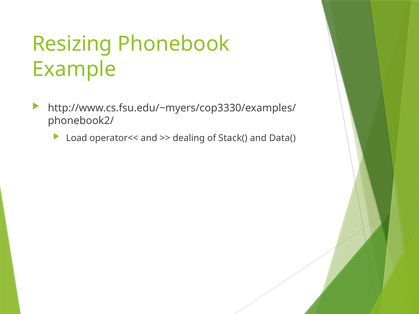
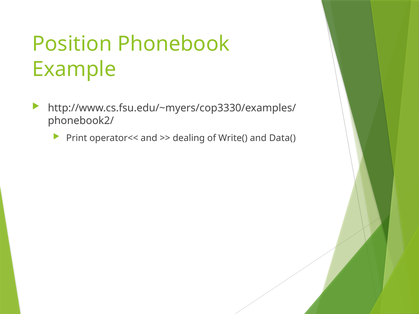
Resizing: Resizing -> Position (72, 44)
Load: Load -> Print (77, 138)
Stack(: Stack( -> Write( (233, 138)
